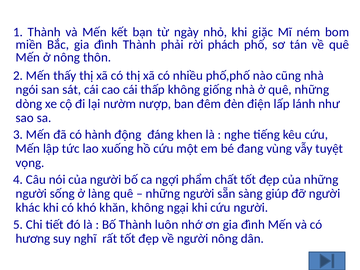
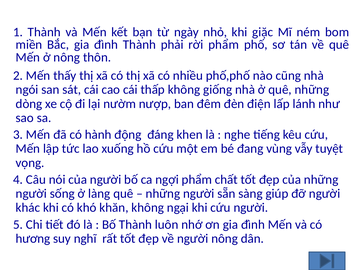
rời phách: phách -> phẩm (224, 45)
